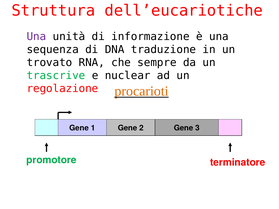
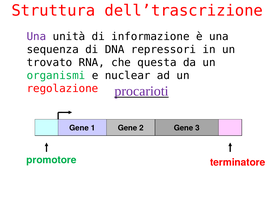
dell’eucariotiche: dell’eucariotiche -> dell’trascrizione (184, 11)
traduzione: traduzione -> repressori (163, 50)
sempre: sempre -> questa (157, 63)
trascrive: trascrive -> organismi (56, 76)
procarioti colour: orange -> purple (142, 91)
